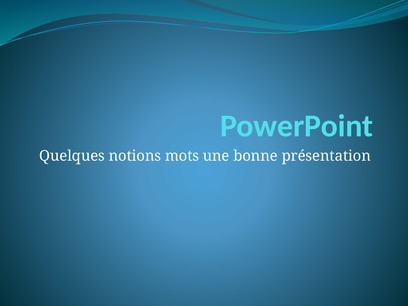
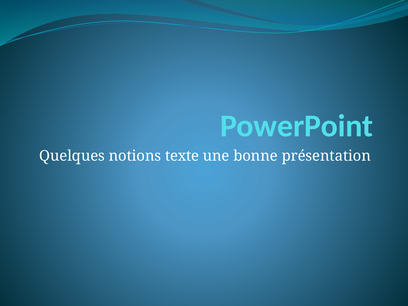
mots: mots -> texte (182, 156)
